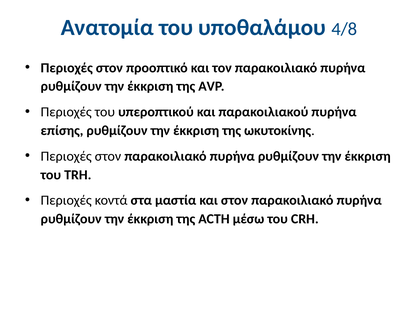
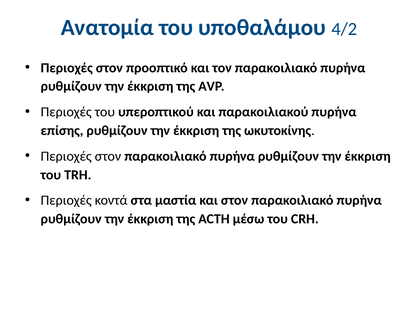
4/8: 4/8 -> 4/2 (344, 29)
